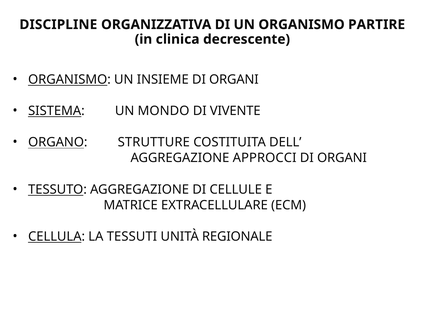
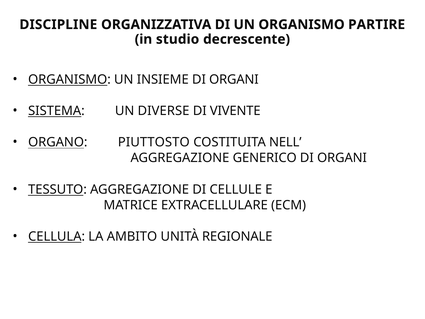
clinica: clinica -> studio (178, 39)
MONDO: MONDO -> DIVERSE (164, 111)
STRUTTURE: STRUTTURE -> PIUTTOSTO (154, 142)
DELL: DELL -> NELL (285, 142)
APPROCCI: APPROCCI -> GENERICO (265, 158)
TESSUTI: TESSUTI -> AMBITO (132, 236)
